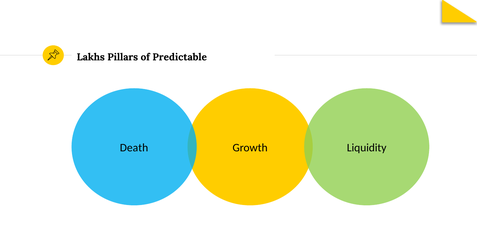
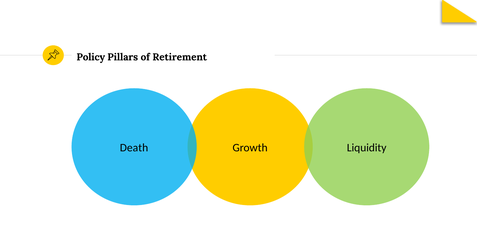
Lakhs: Lakhs -> Policy (91, 57)
Predictable: Predictable -> Retirement (180, 57)
